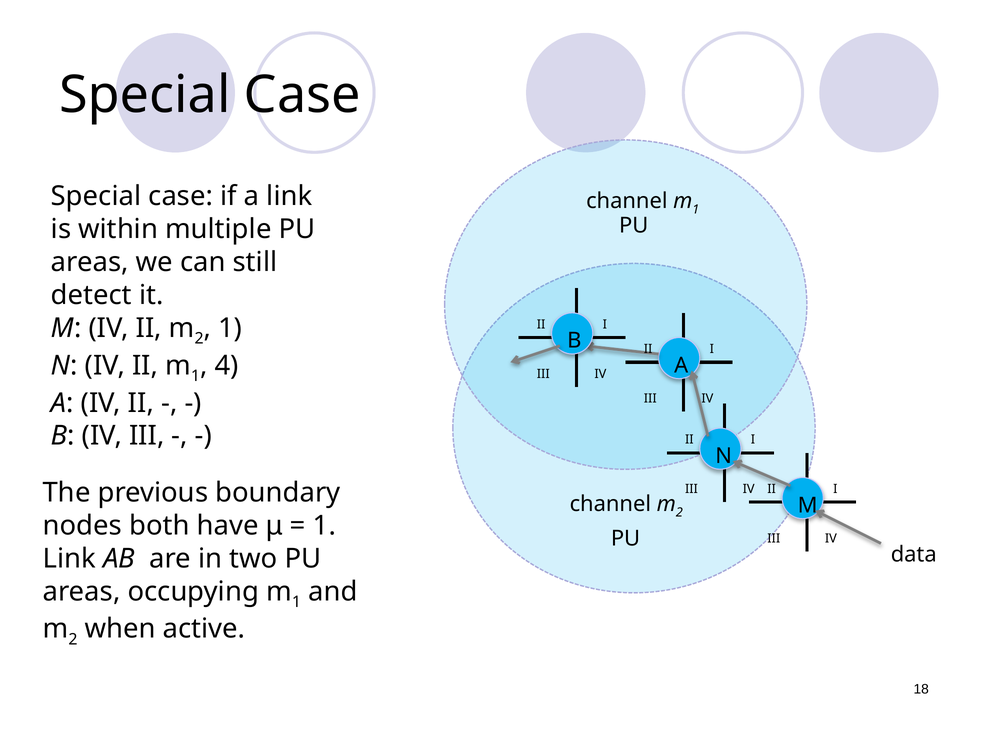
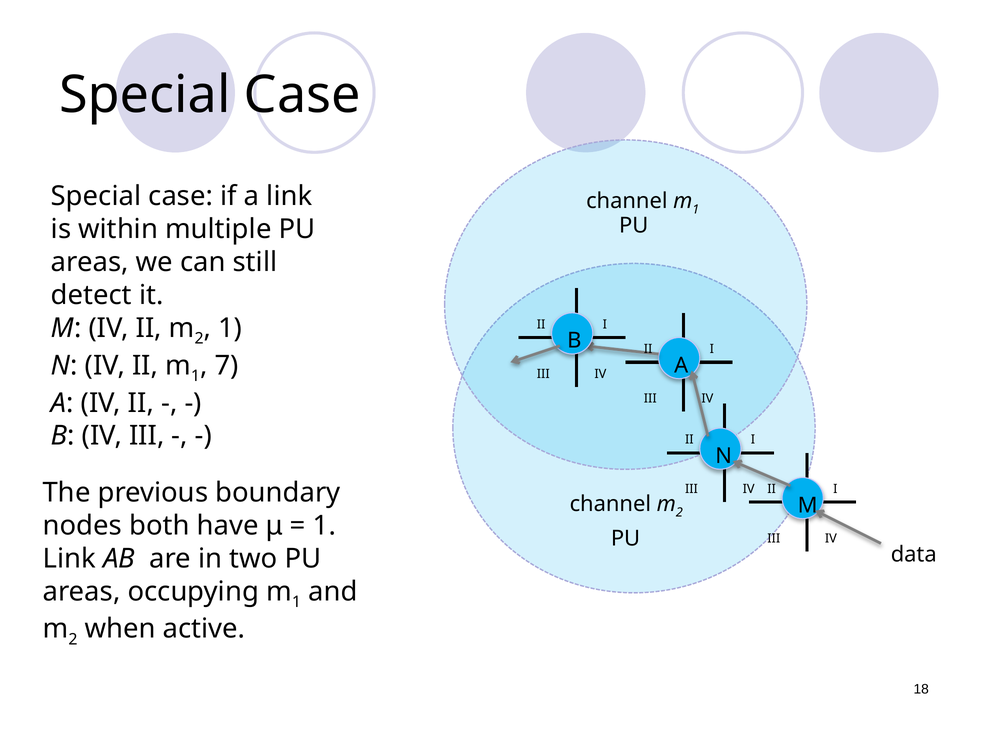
4: 4 -> 7 (227, 365)
